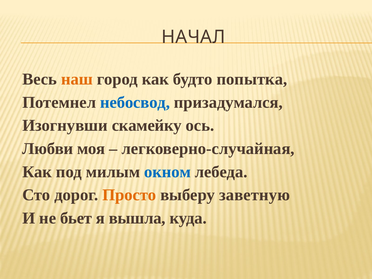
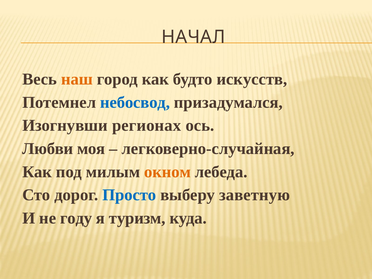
попытка: попытка -> искусств (252, 79)
скамейку: скамейку -> регионах (147, 126)
окном colour: blue -> orange (167, 172)
Просто colour: orange -> blue (129, 195)
бьет: бьет -> году (76, 218)
вышла: вышла -> туризм (137, 218)
